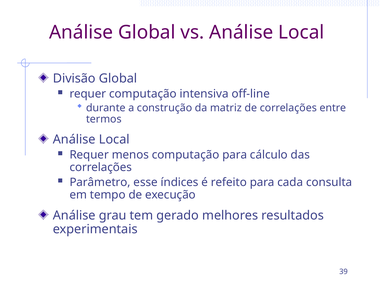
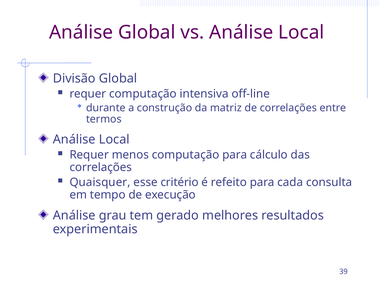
Parâmetro: Parâmetro -> Quaisquer (100, 182)
índices: índices -> critério (180, 182)
